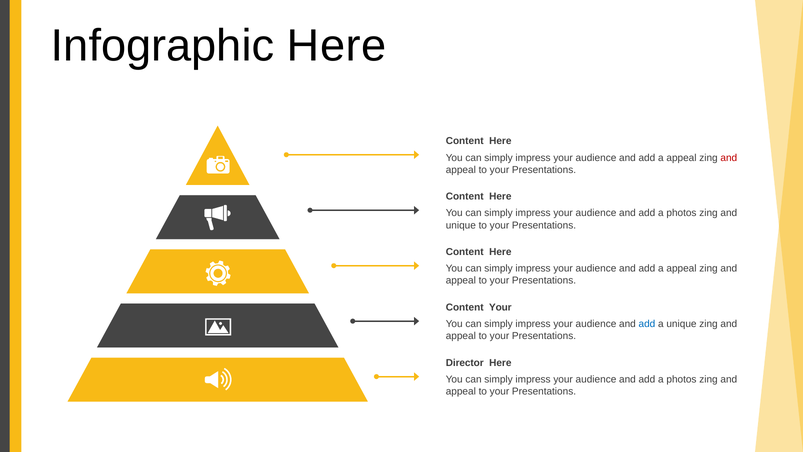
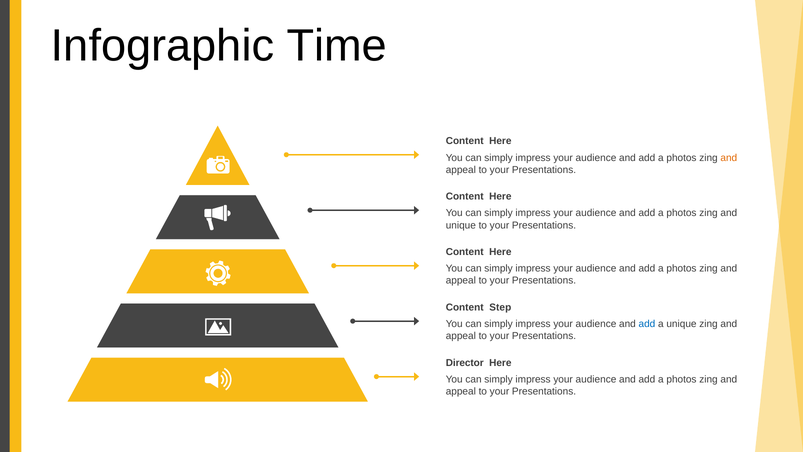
Infographic Here: Here -> Time (337, 46)
appeal: appeal -> photos (681, 158)
and colour: red -> orange (729, 158)
appeal: appeal -> photos (681, 268)
Content Your: Your -> Step (500, 307)
